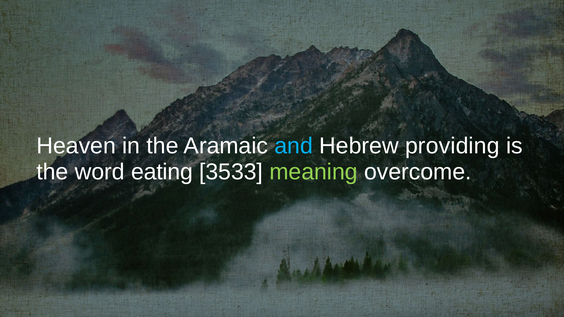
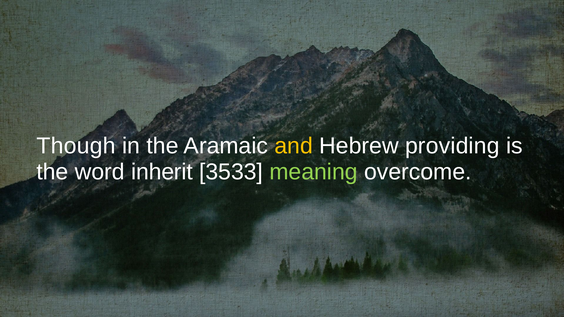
Heaven: Heaven -> Though (76, 146)
and colour: light blue -> yellow (294, 146)
eating: eating -> inherit (162, 172)
